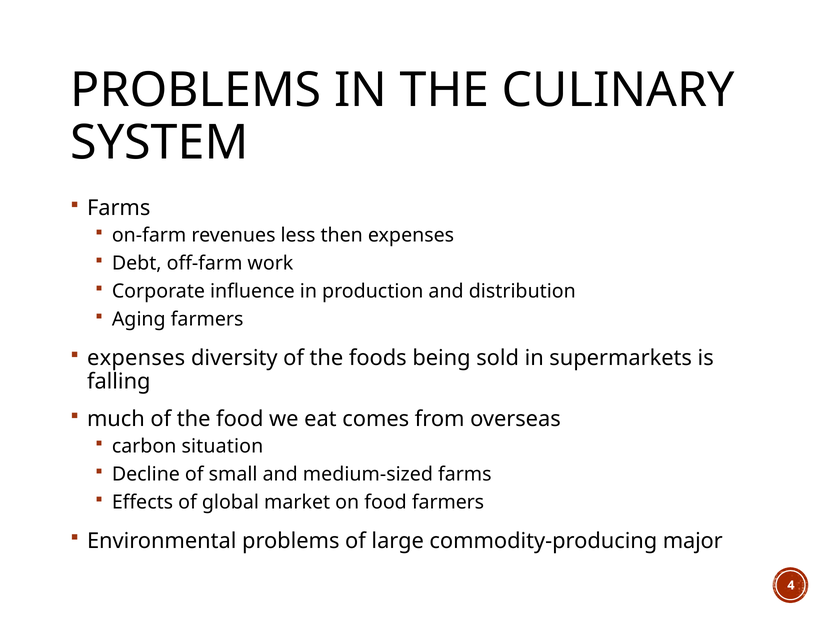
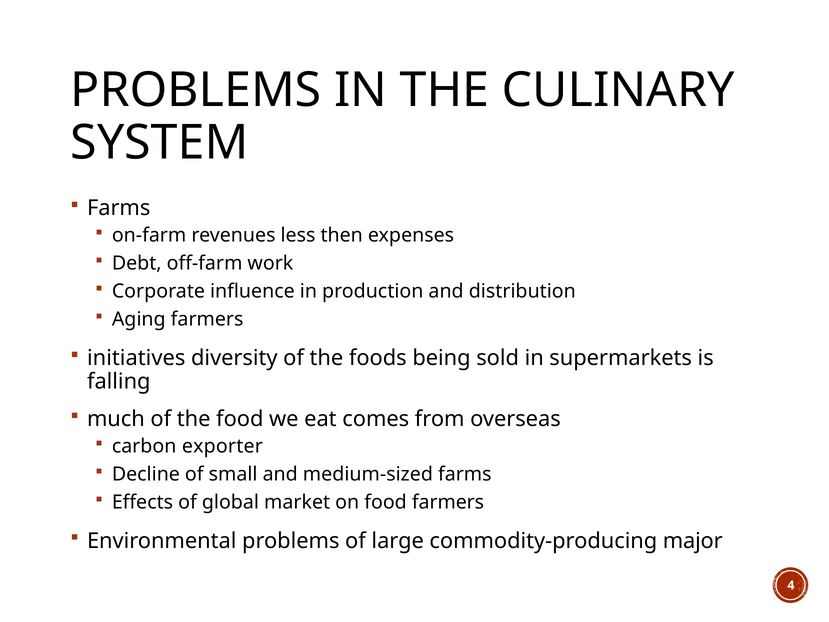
expenses: expenses -> initiatives (136, 358)
situation: situation -> exporter (222, 446)
